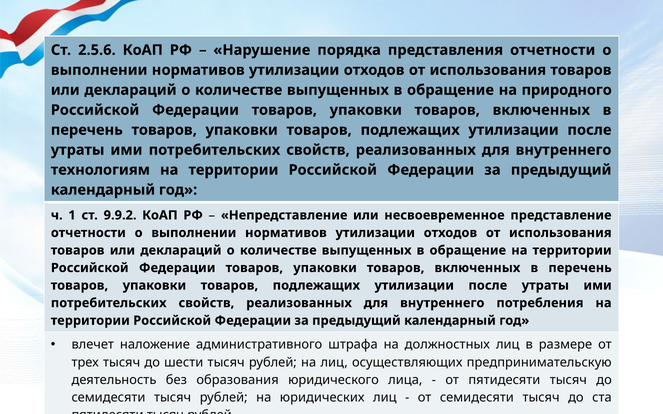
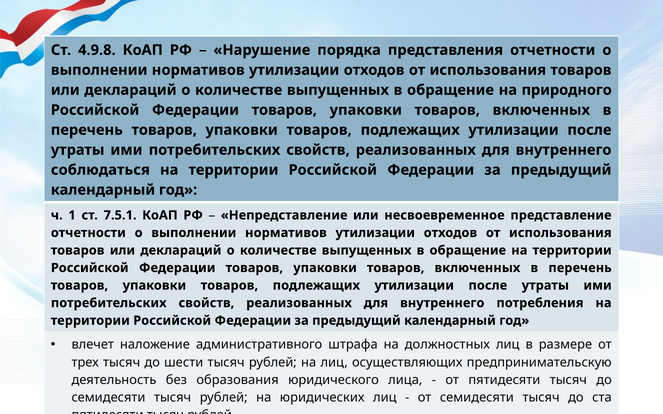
2.5.6: 2.5.6 -> 4.9.8 (97, 50)
технологиям: технологиям -> соблюдаться (100, 170)
9.9.2: 9.9.2 -> 7.5.1 (120, 215)
